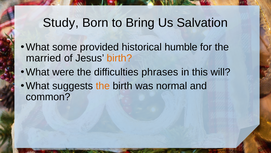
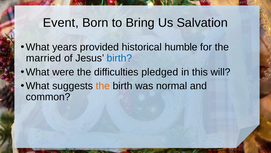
Study: Study -> Event (61, 23)
some: some -> years (65, 47)
birth colour: orange -> blue (119, 58)
phrases: phrases -> pledged (160, 72)
